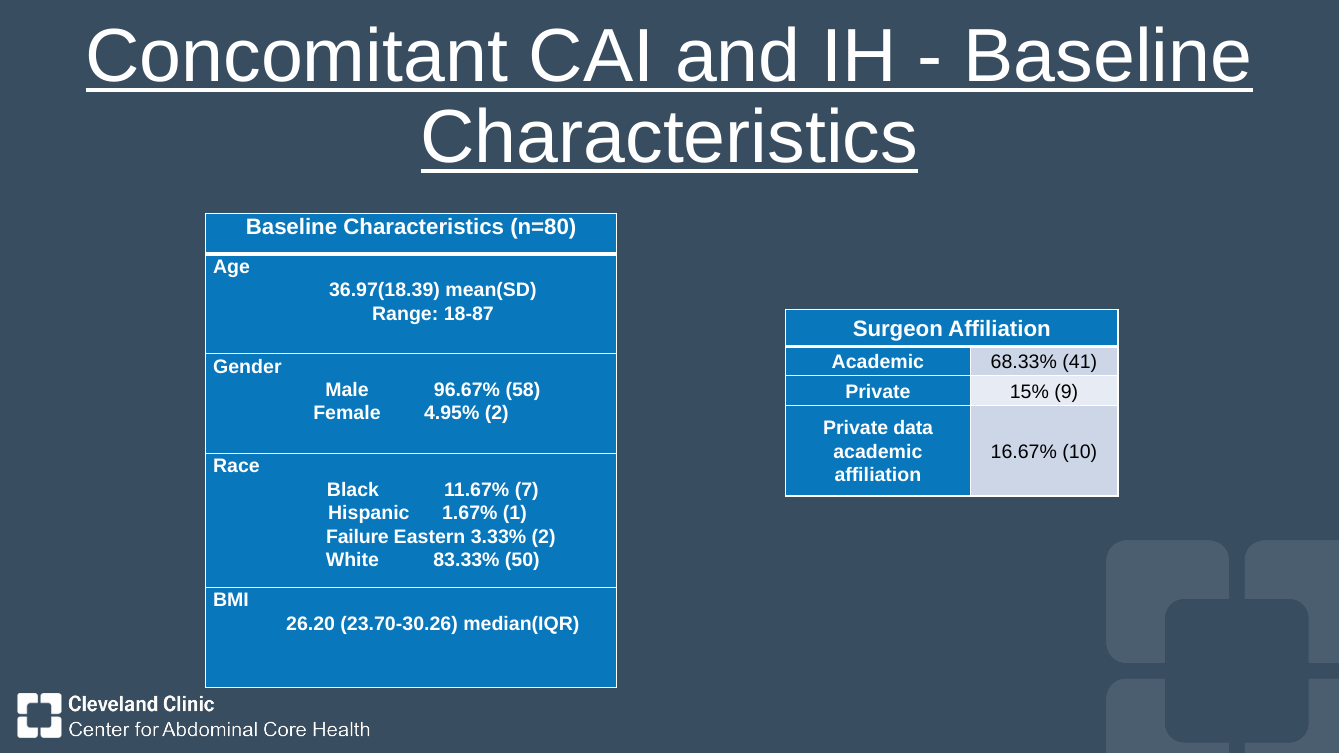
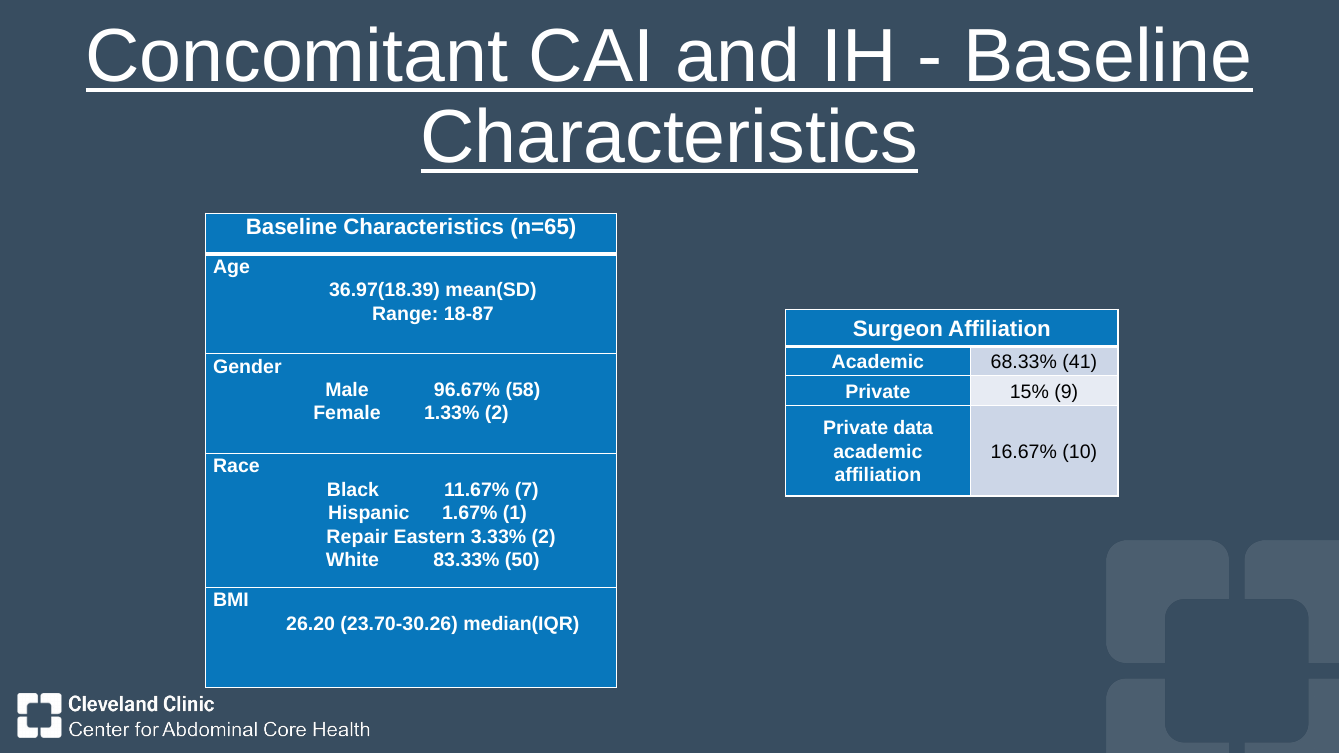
n=80: n=80 -> n=65 (543, 228)
4.95%: 4.95% -> 1.33% (452, 414)
Failure: Failure -> Repair (357, 537)
